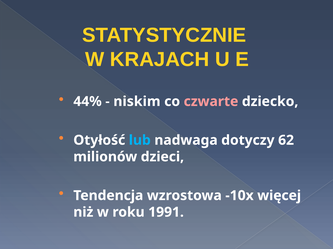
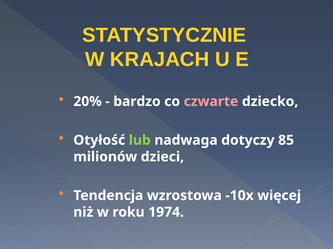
44%: 44% -> 20% (88, 102)
niskim: niskim -> bardzo (137, 102)
lub colour: light blue -> light green (140, 141)
62: 62 -> 85 (286, 141)
1991: 1991 -> 1974 (166, 213)
